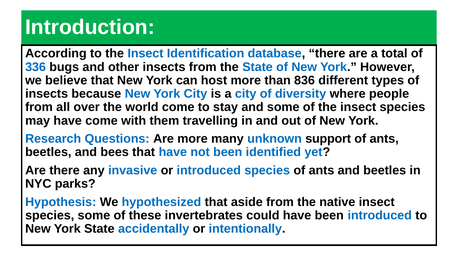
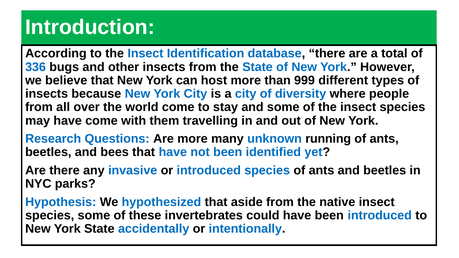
836: 836 -> 999 (305, 80)
support: support -> running (328, 139)
